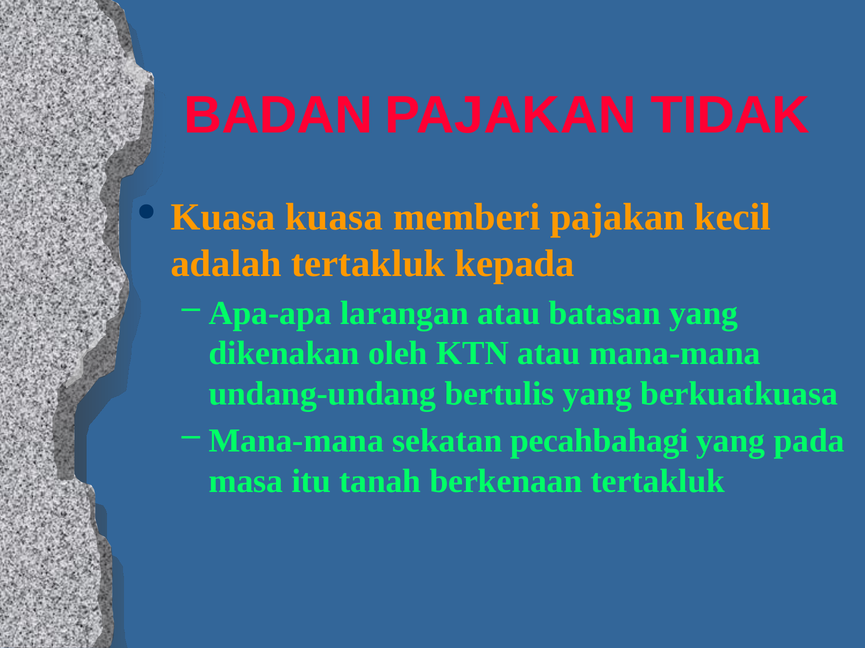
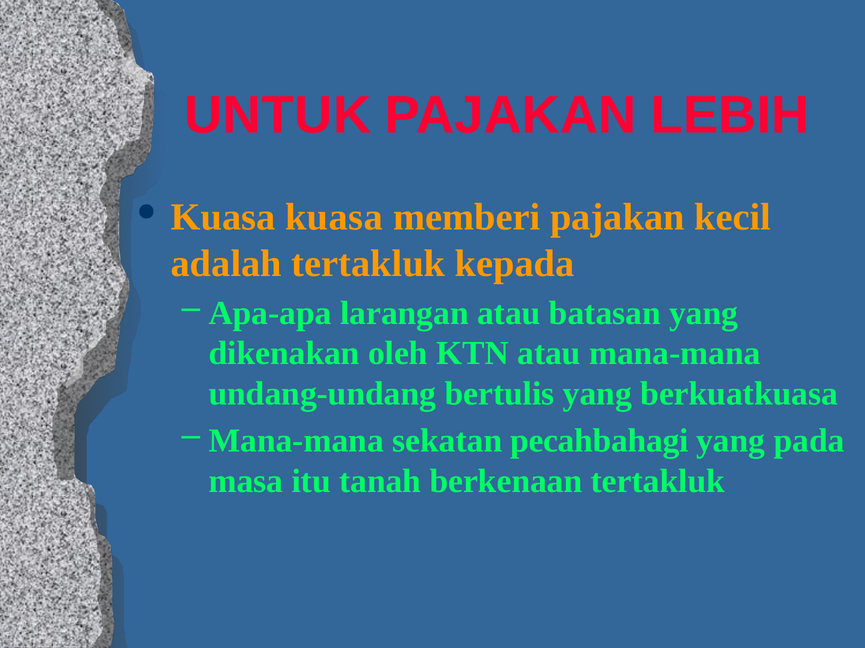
BADAN: BADAN -> UNTUK (278, 115)
TIDAK: TIDAK -> LEBIH (730, 115)
